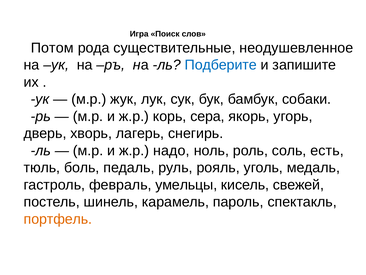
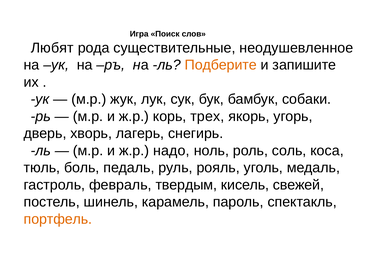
Потом: Потом -> Любят (52, 48)
Подберите colour: blue -> orange (221, 65)
сера: сера -> трех (207, 116)
есть: есть -> коса (327, 150)
умельцы: умельцы -> твердым (186, 184)
